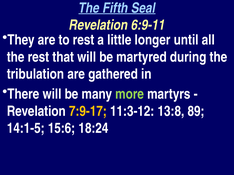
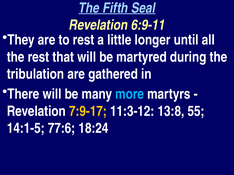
more colour: light green -> light blue (130, 94)
89: 89 -> 55 (196, 111)
15:6: 15:6 -> 77:6 (62, 129)
